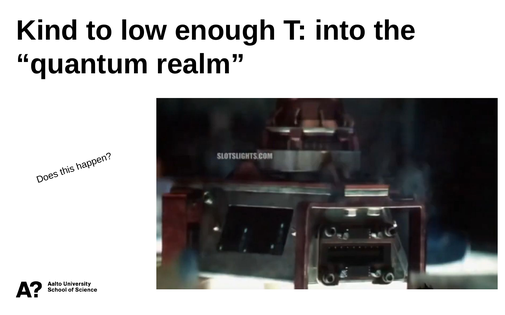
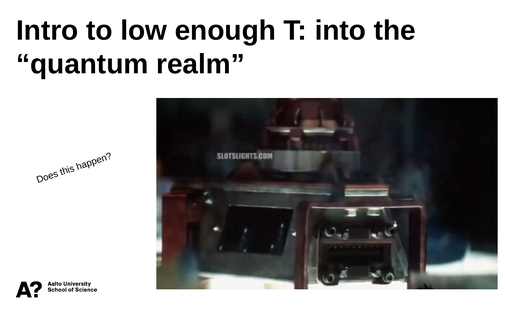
Kind: Kind -> Intro (47, 31)
